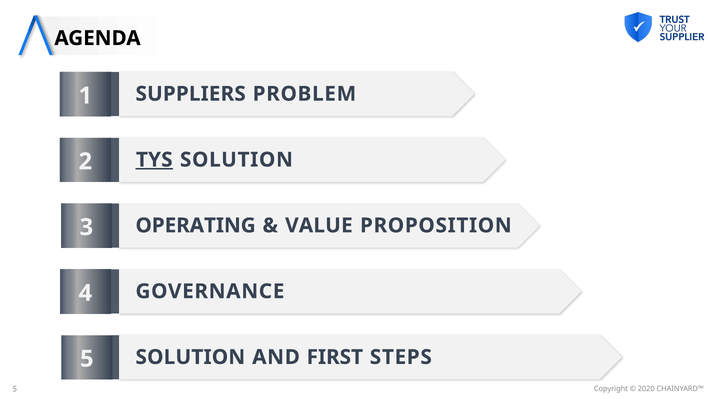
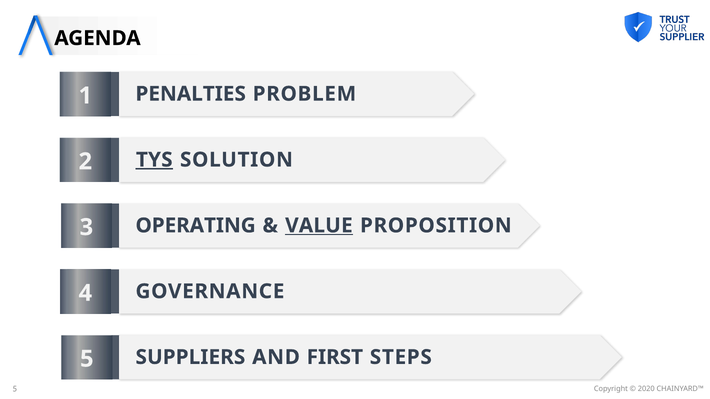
SUPPLIERS: SUPPLIERS -> PENALTIES (191, 94)
VALUE underline: none -> present (319, 226)
SOLUTION: SOLUTION -> SUPPLIERS (190, 357)
